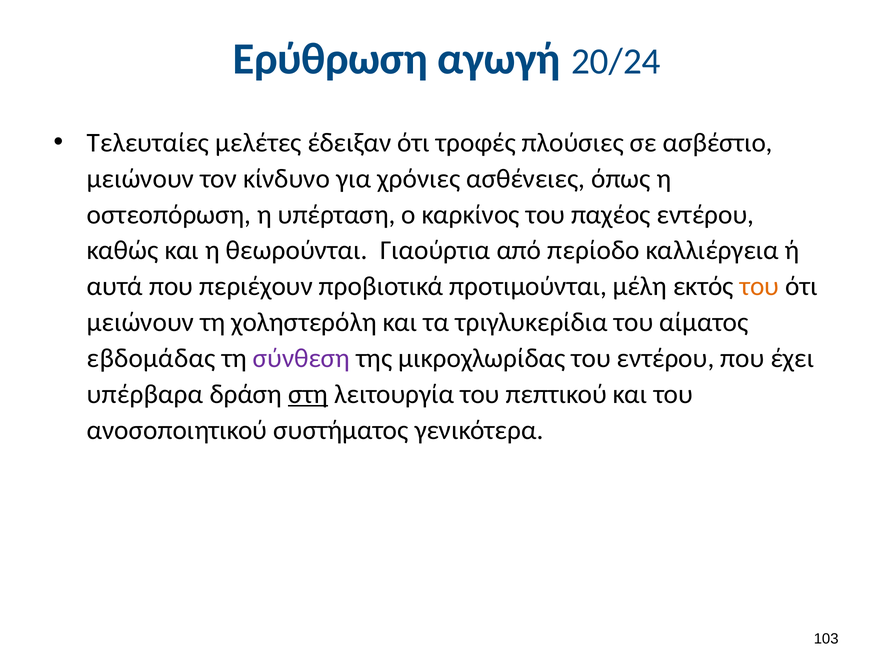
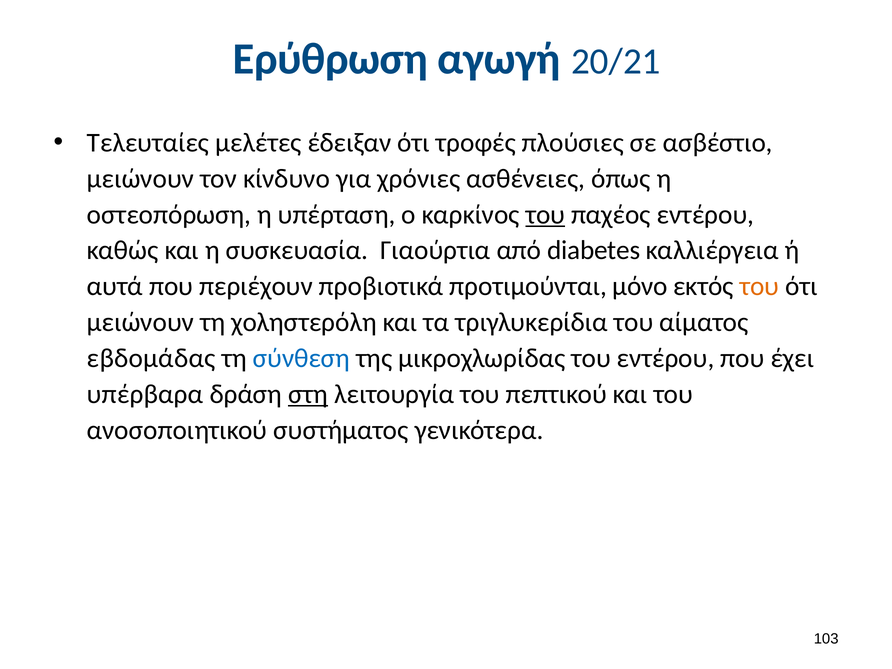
20/24: 20/24 -> 20/21 (616, 61)
του underline: none -> present (545, 215)
θεωρούνται: θεωρούνται -> συσκευασία (297, 250)
περίοδο: περίοδο -> diabetes (594, 250)
μέλη: μέλη -> μόνο (640, 286)
σύνθεση colour: purple -> blue (301, 358)
